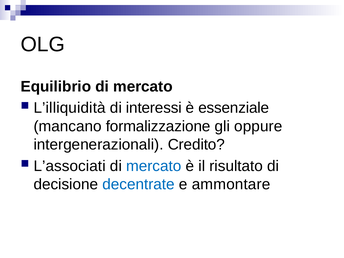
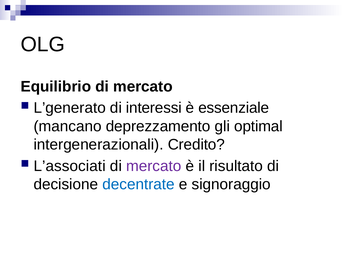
L’illiquidità: L’illiquidità -> L’generato (70, 108)
formalizzazione: formalizzazione -> deprezzamento (158, 126)
oppure: oppure -> optimal (258, 126)
mercato colour: blue -> purple (154, 166)
ammontare: ammontare -> signoraggio (231, 184)
